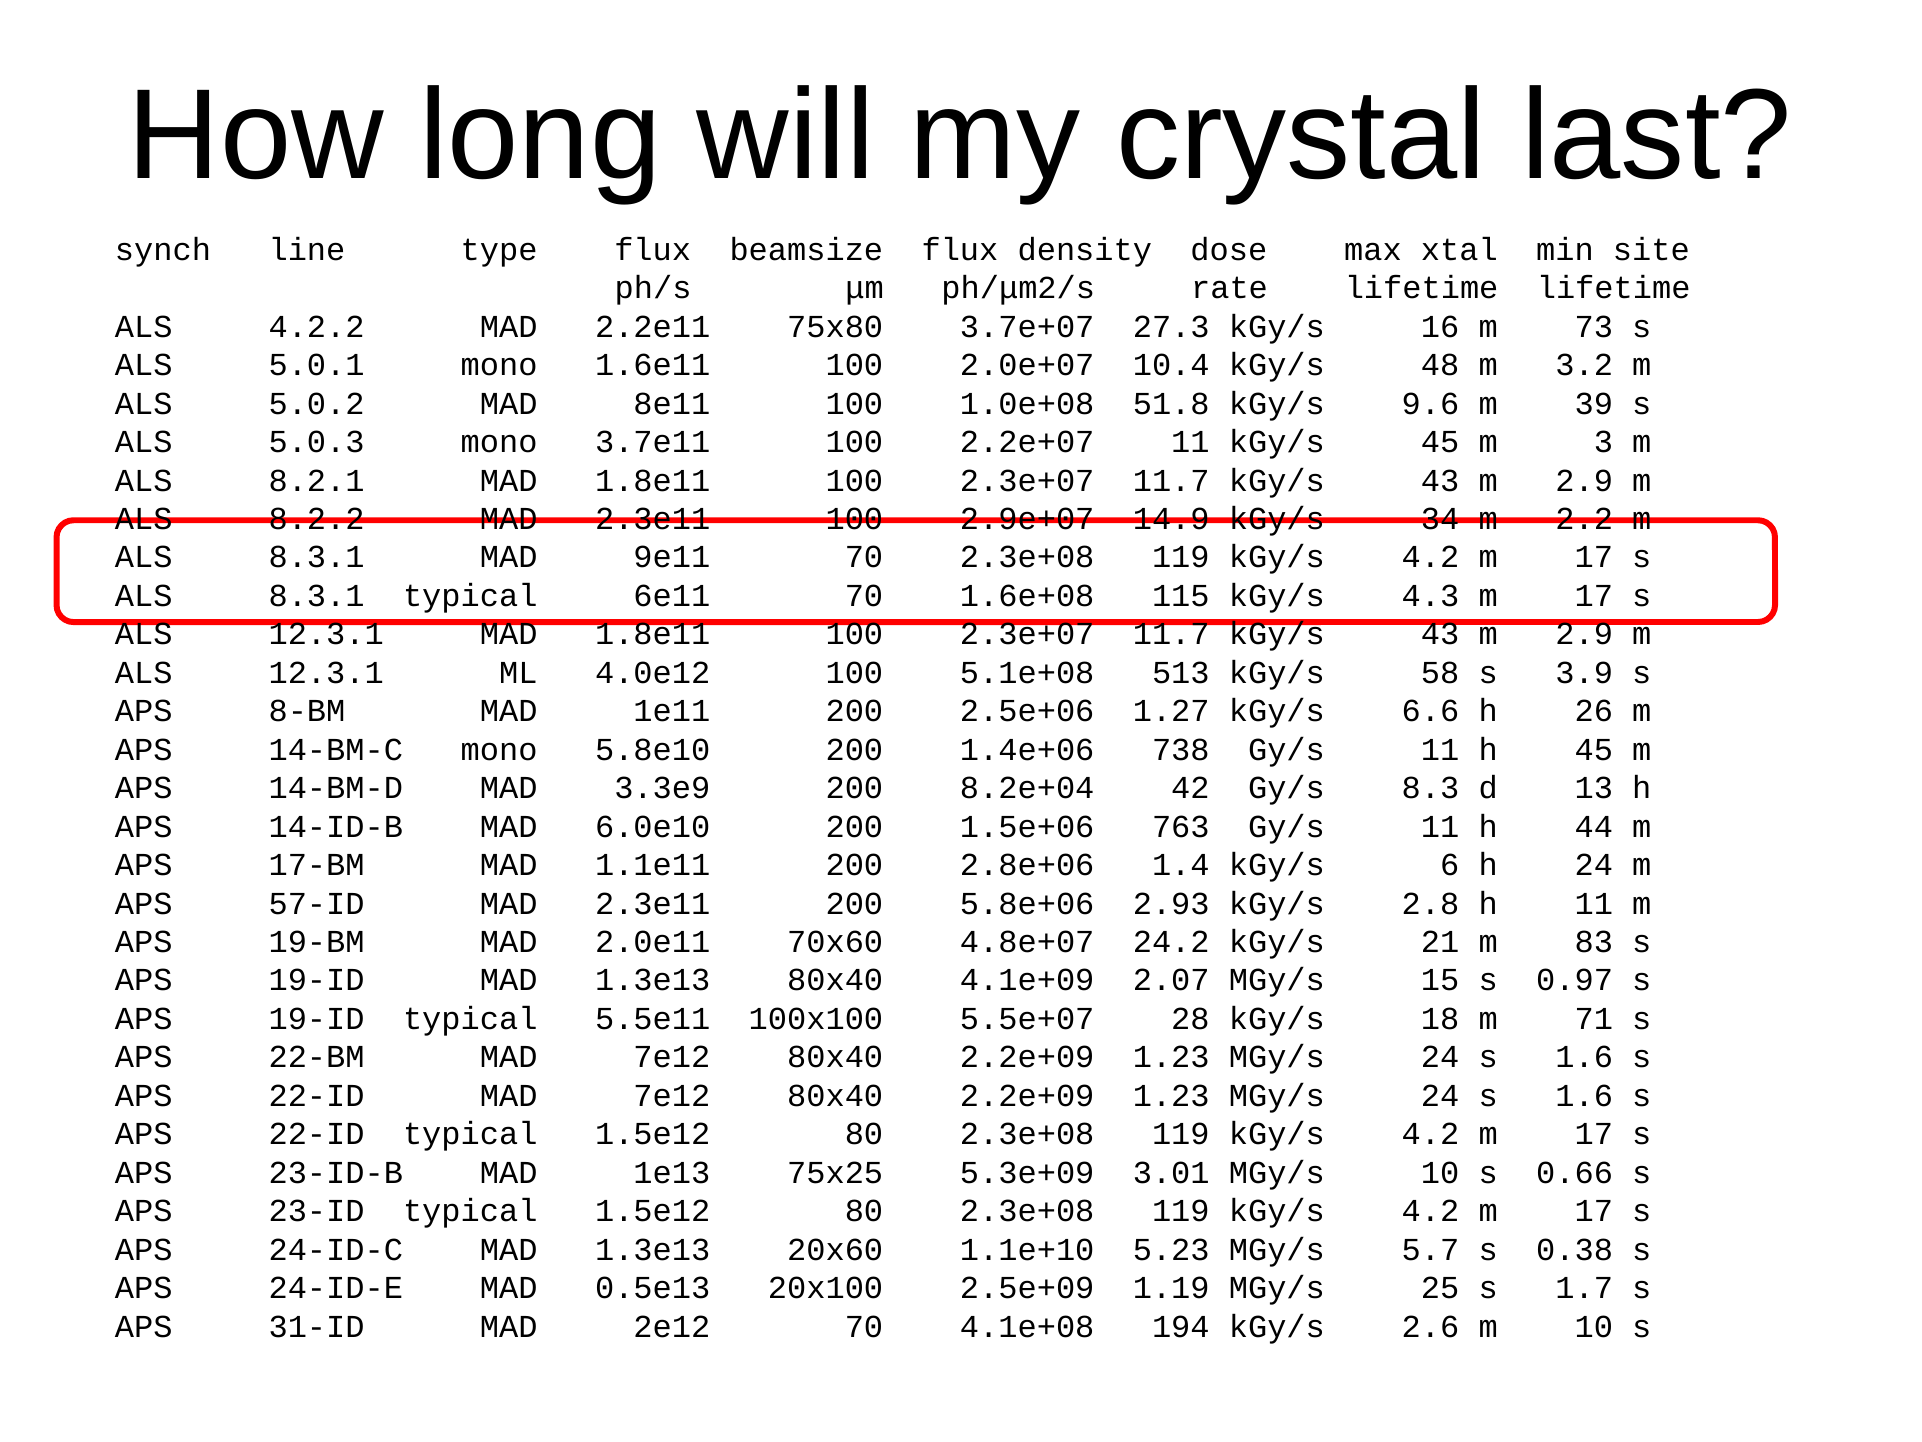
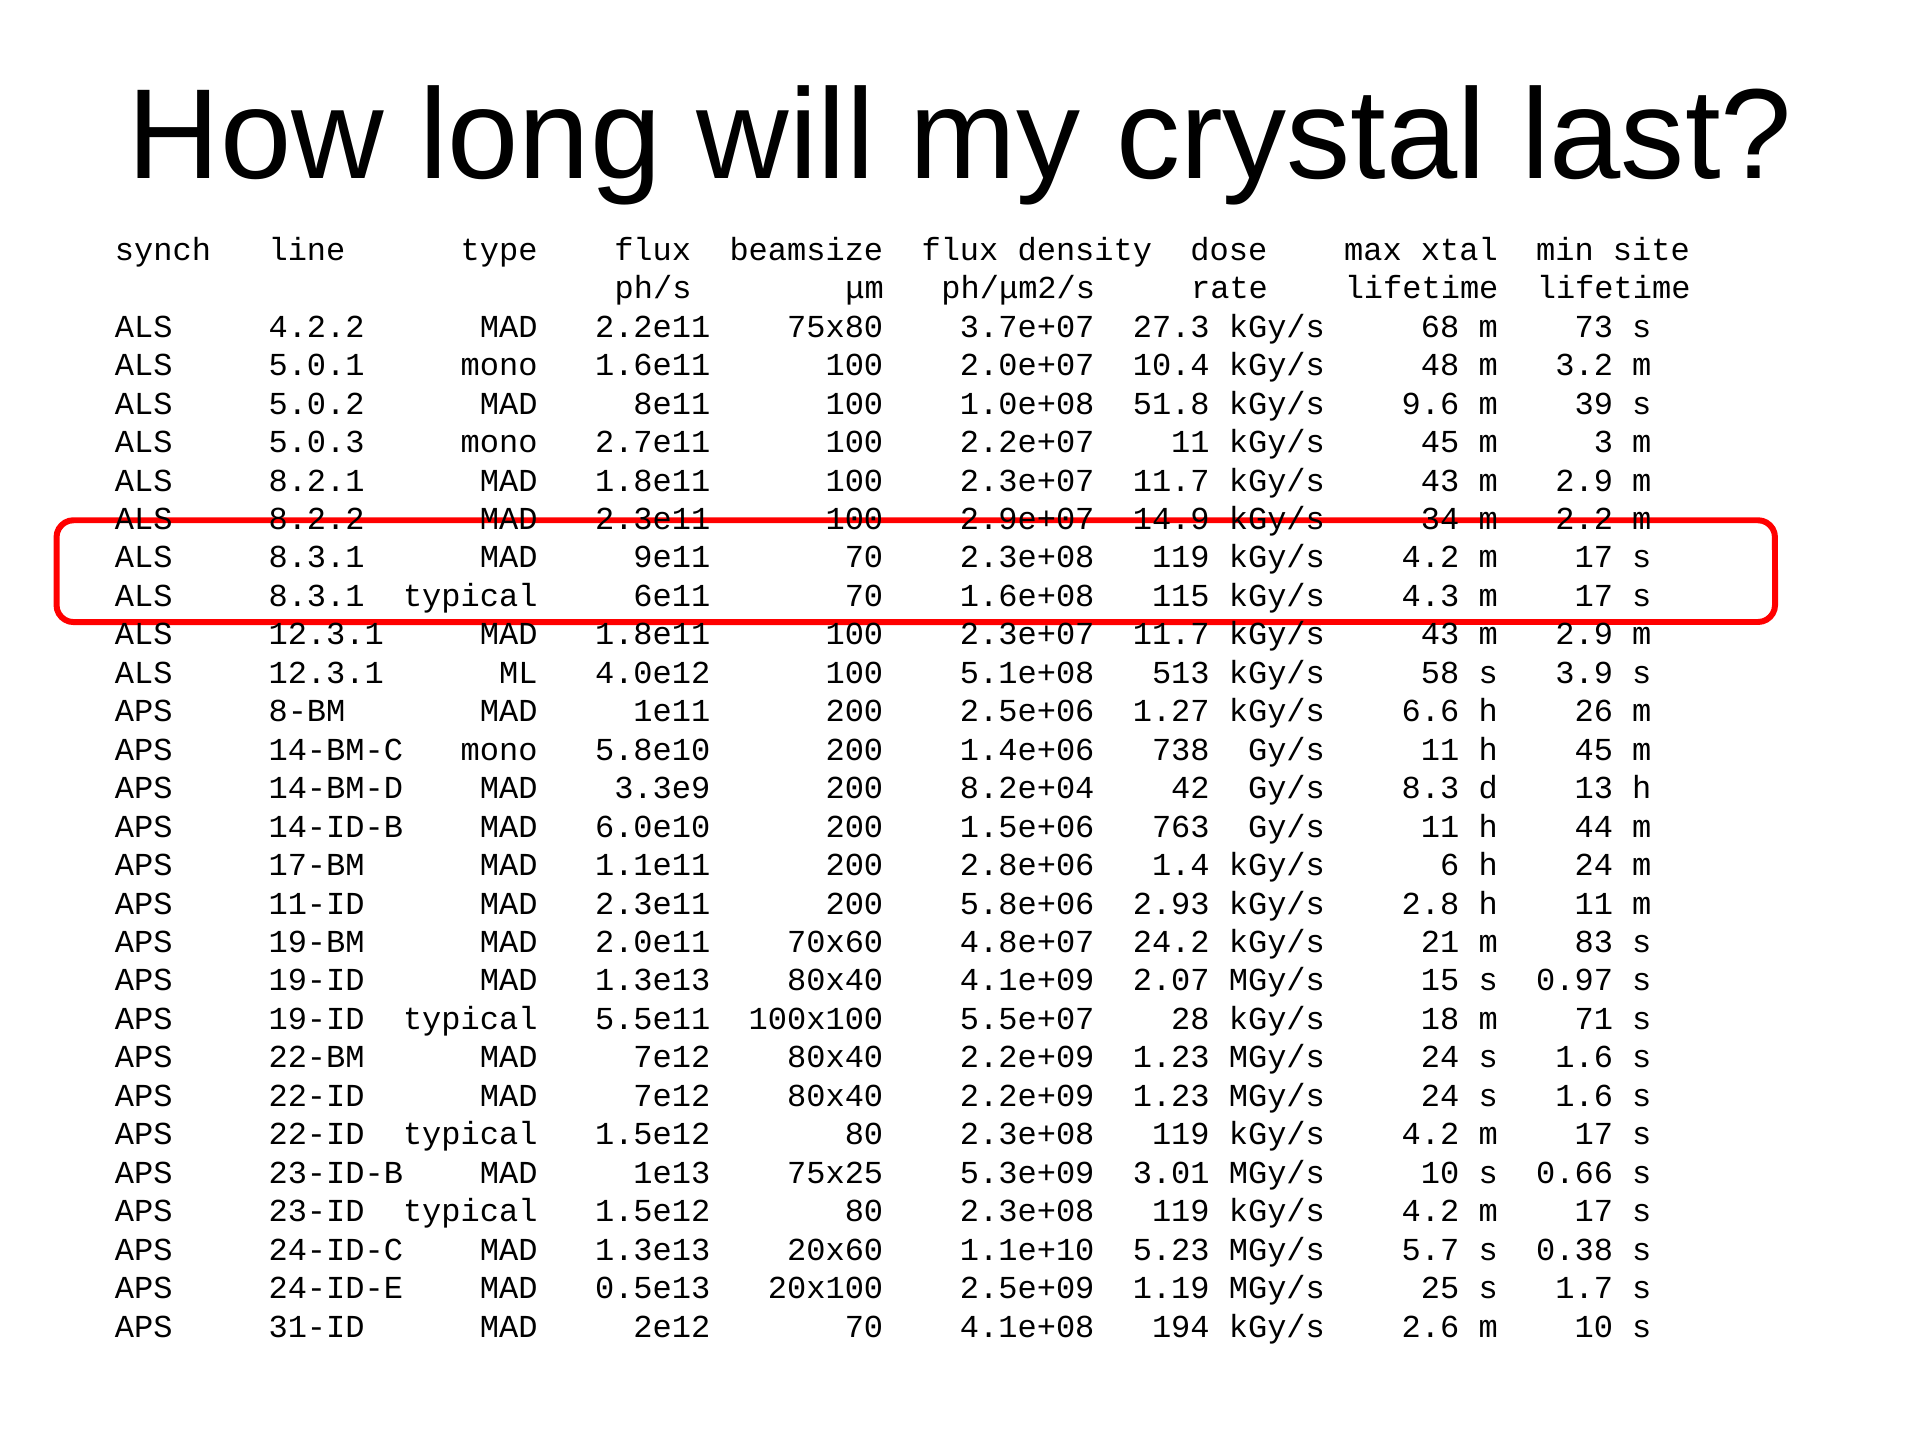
16: 16 -> 68 (1440, 327)
3.7e11: 3.7e11 -> 2.7e11 (653, 442)
57-ID: 57-ID -> 11-ID (317, 903)
